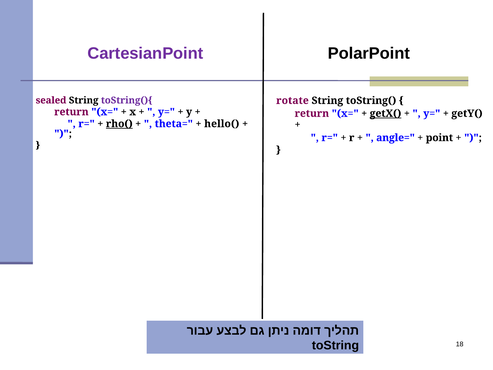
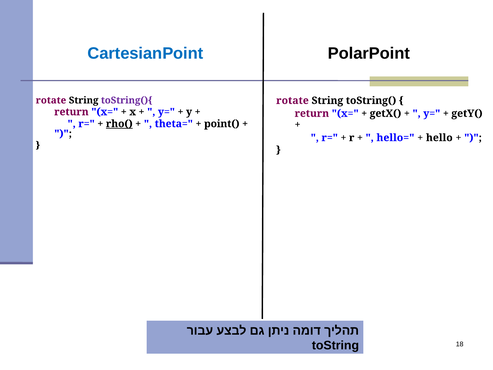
CartesianPoint colour: purple -> blue (145, 54)
sealed: sealed -> rotate (51, 100)
getX( underline: present -> none (386, 113)
hello(: hello( -> point( (222, 124)
angle=: angle= -> hello= (395, 138)
point: point -> hello (439, 138)
